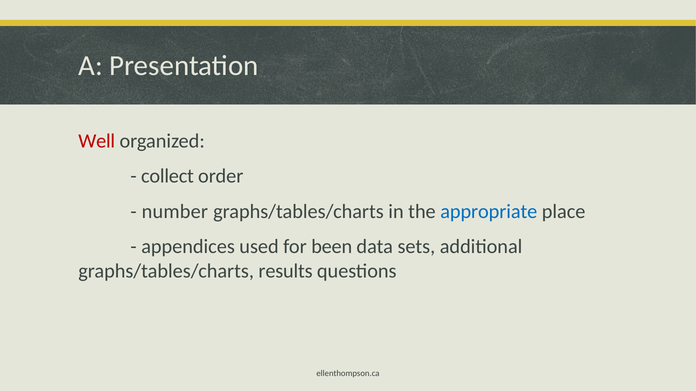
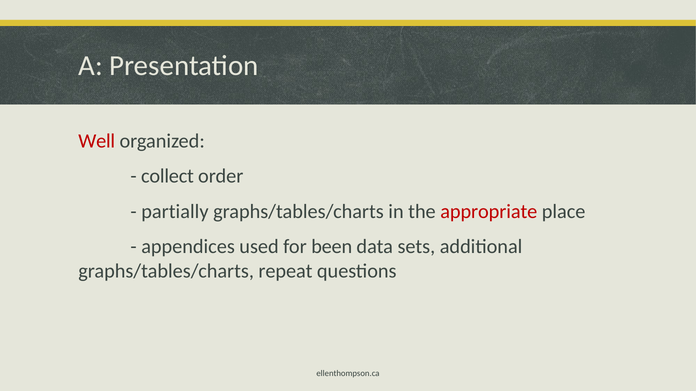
number: number -> partially (175, 212)
appropriate colour: blue -> red (489, 212)
results: results -> repeat (285, 271)
